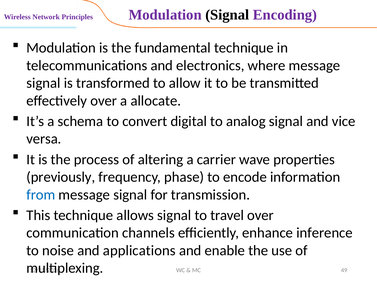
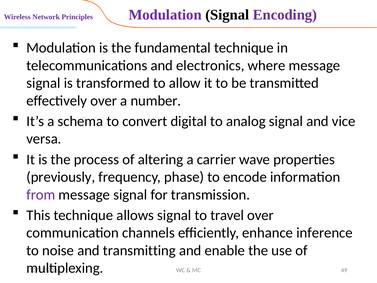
allocate: allocate -> number (156, 101)
from colour: blue -> purple (41, 195)
applications: applications -> transmitting (139, 250)
